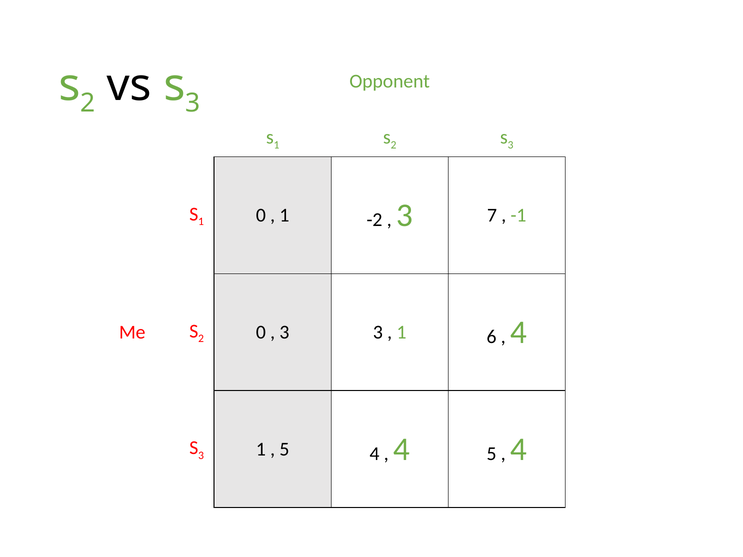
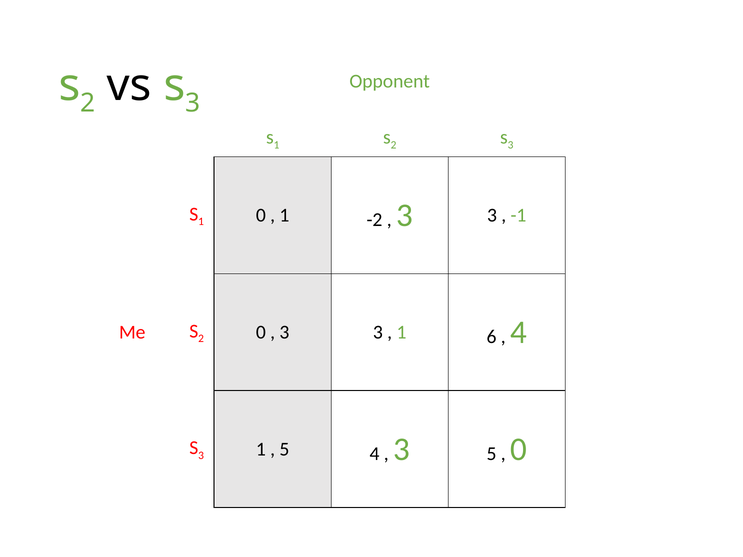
7: 7 -> 3 (492, 216)
4: 4 -> 3 (401, 450)
4: 4 -> 0 (518, 450)
